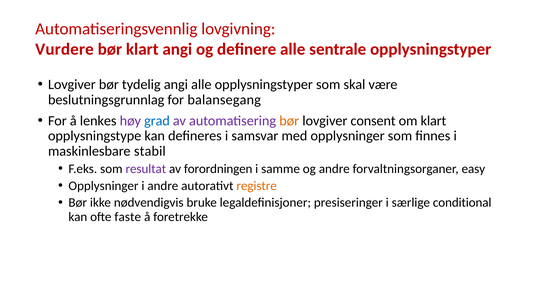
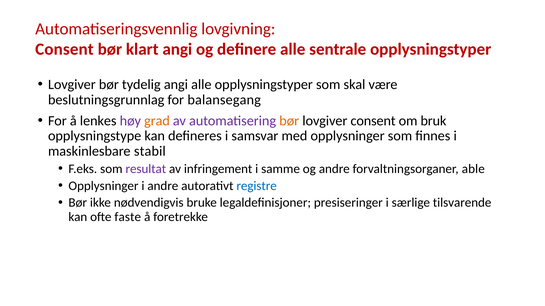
Vurdere: Vurdere -> Consent (64, 49)
grad colour: blue -> orange (157, 121)
om klart: klart -> bruk (433, 121)
forordningen: forordningen -> infringement (218, 169)
easy: easy -> able (473, 169)
registre colour: orange -> blue (257, 186)
conditional: conditional -> tilsvarende (462, 203)
